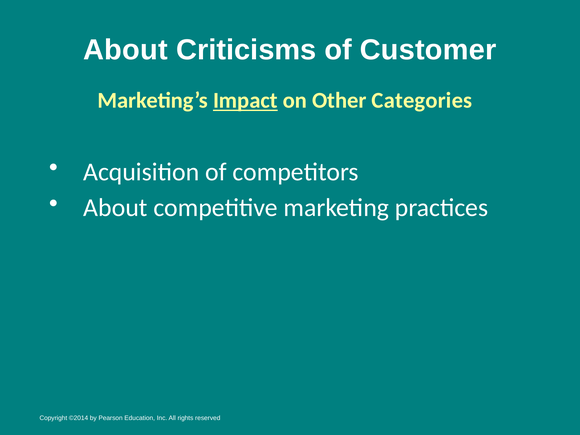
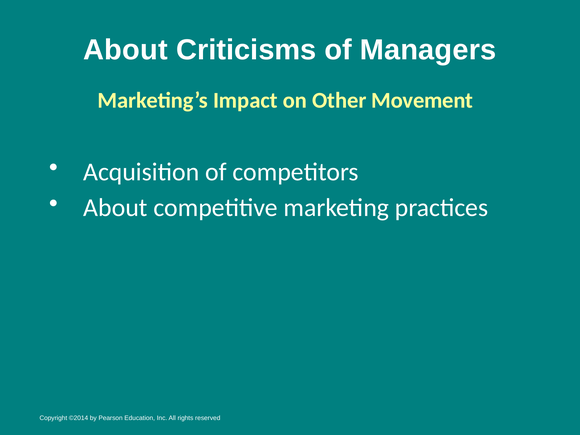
Customer: Customer -> Managers (428, 50)
Impact underline: present -> none (245, 100)
Categories: Categories -> Movement (422, 100)
